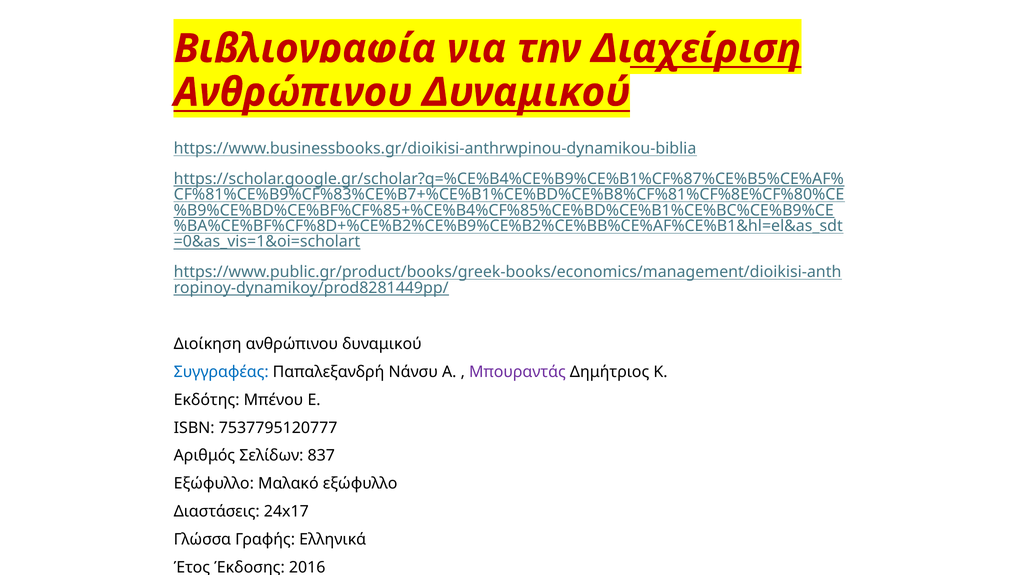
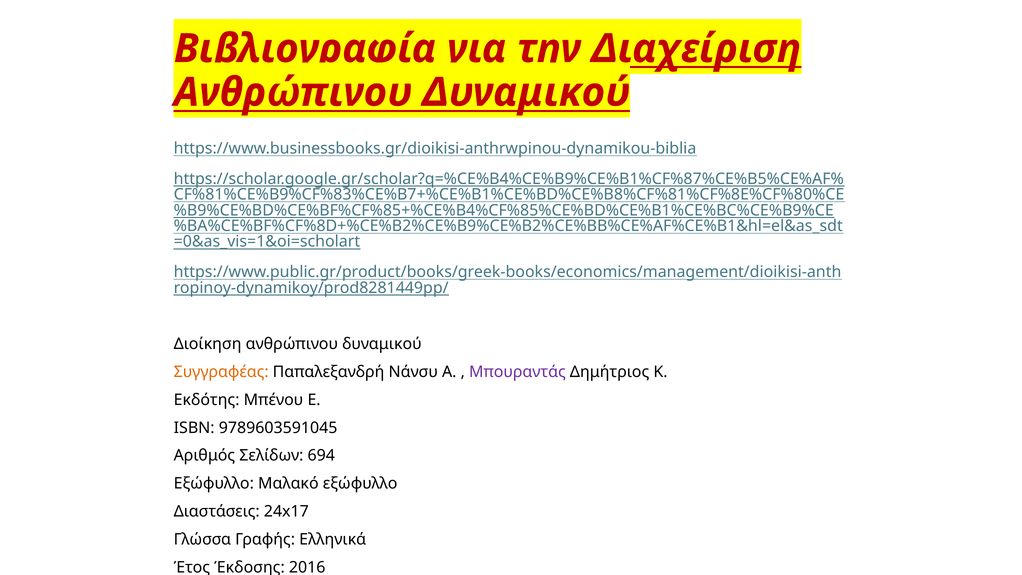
Συγγραφέας colour: blue -> orange (221, 372)
7537795120777: 7537795120777 -> 9789603591045 (278, 428)
837: 837 -> 694 (321, 456)
